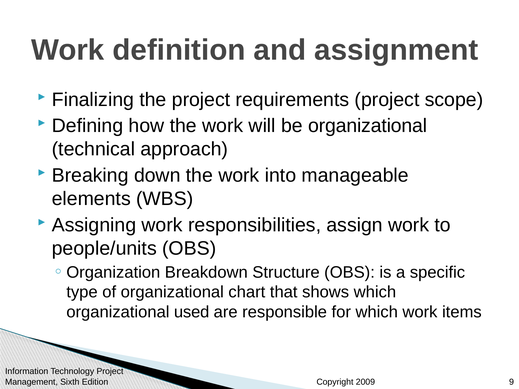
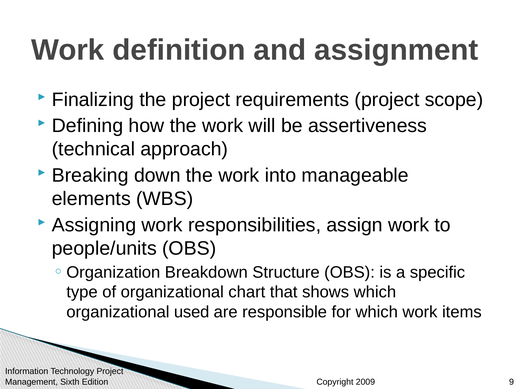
be organizational: organizational -> assertiveness (368, 126)
